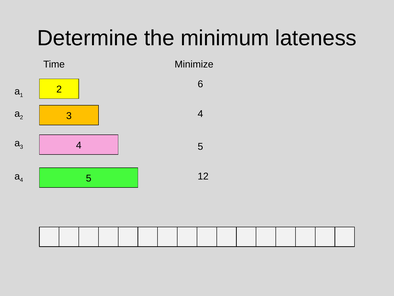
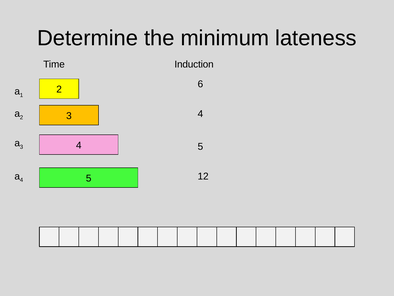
Minimize: Minimize -> Induction (194, 64)
